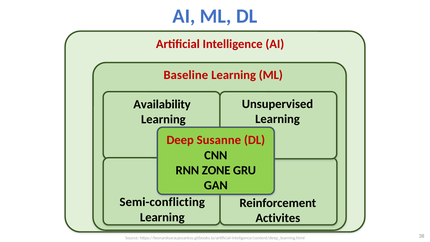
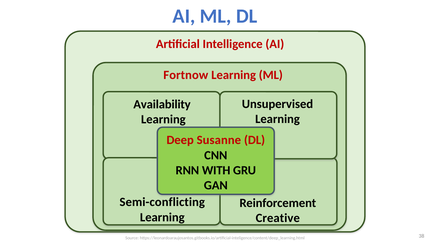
Baseline: Baseline -> Fortnow (186, 75)
ZONE: ZONE -> WITH (216, 170)
Activites: Activites -> Creative (278, 218)
